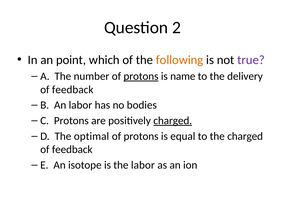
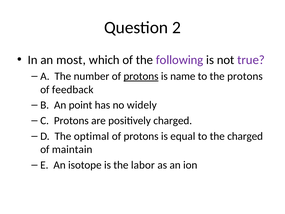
point: point -> most (71, 60)
following colour: orange -> purple (180, 60)
the delivery: delivery -> protons (245, 76)
An labor: labor -> point (81, 105)
bodies: bodies -> widely (142, 105)
charged underline: present -> none (173, 121)
feedback: feedback -> maintain (72, 149)
